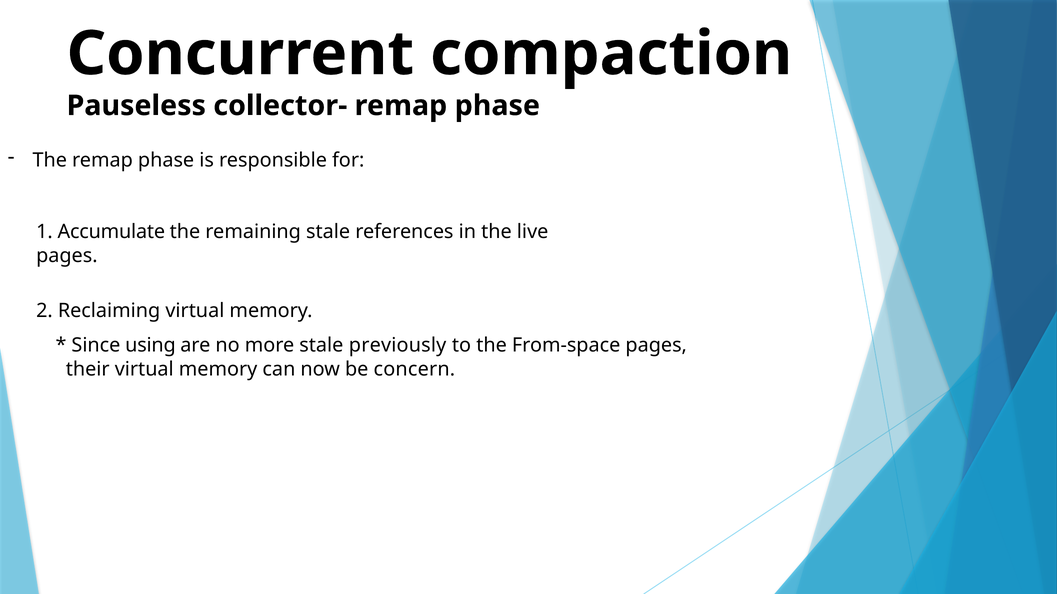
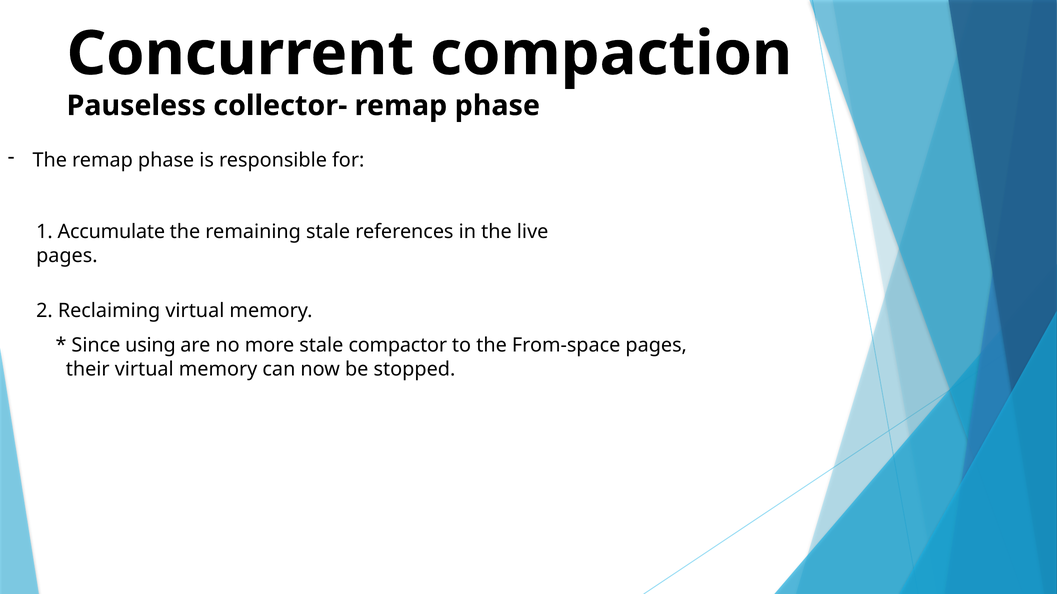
previously: previously -> compactor (398, 346)
concern: concern -> stopped (414, 370)
